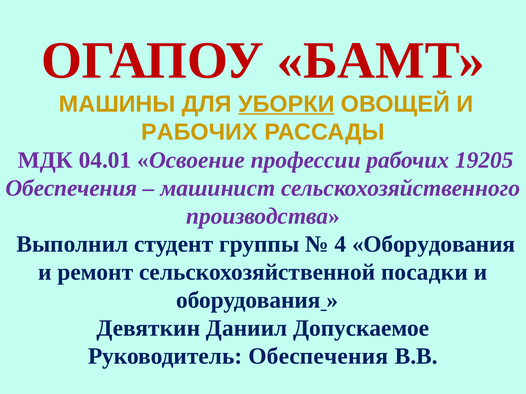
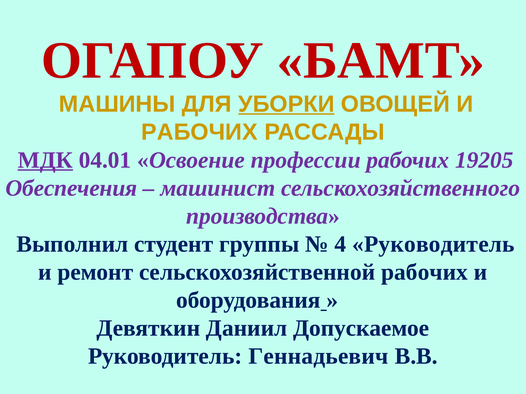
МДК underline: none -> present (45, 160)
4 Оборудования: Оборудования -> Руководитель (433, 244)
сельскохозяйственной посадки: посадки -> рабочих (424, 273)
Руководитель Обеспечения: Обеспечения -> Геннадьевич (318, 357)
